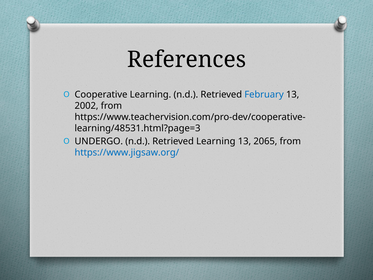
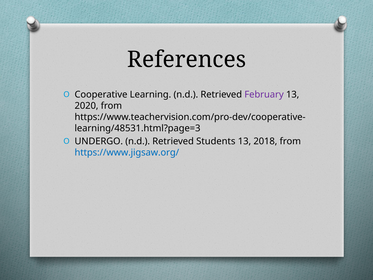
February colour: blue -> purple (264, 95)
2002: 2002 -> 2020 (86, 106)
Retrieved Learning: Learning -> Students (216, 141)
2065: 2065 -> 2018 (265, 141)
